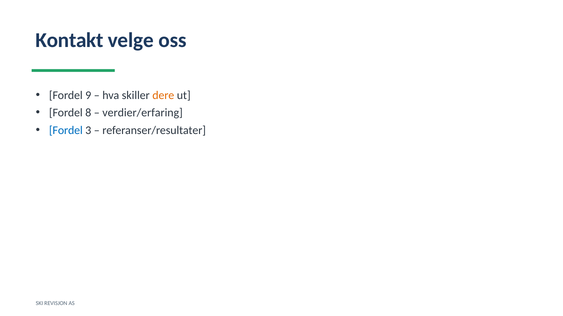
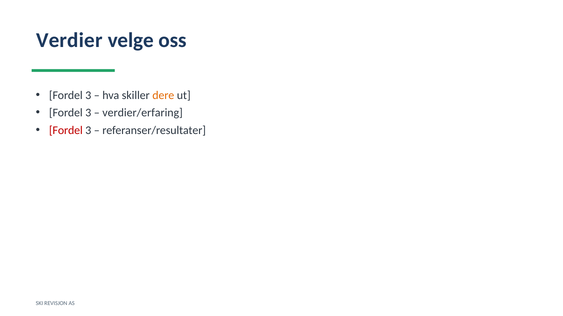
Kontakt: Kontakt -> Verdier (69, 40)
9: 9 -> 3 (88, 95)
8: 8 -> 3 (88, 113)
Fordel colour: blue -> red (66, 131)
